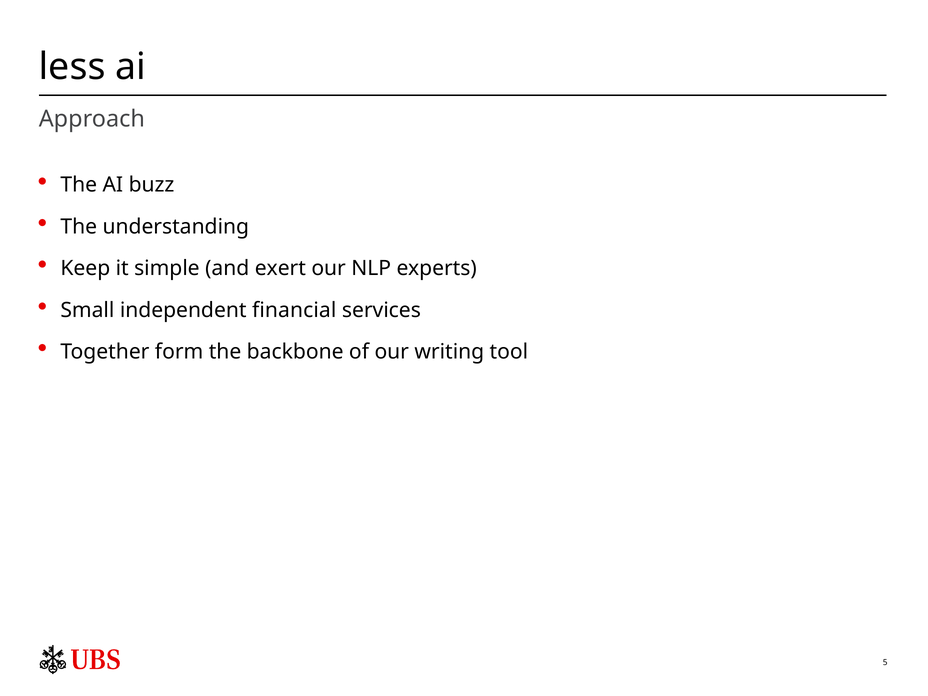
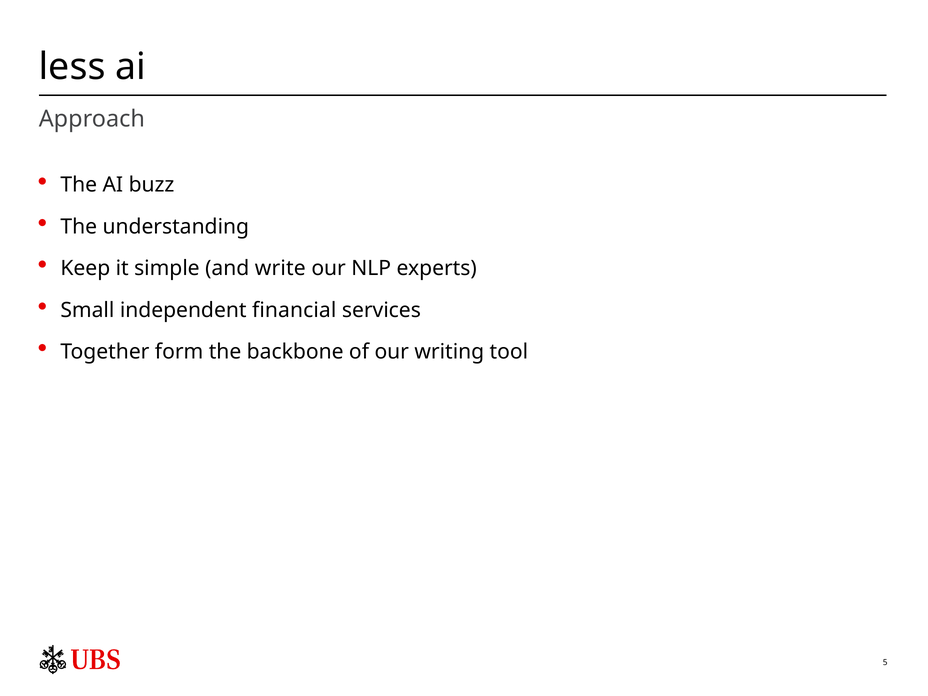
exert: exert -> write (280, 268)
